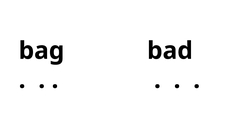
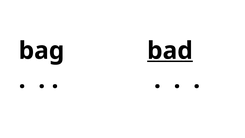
bad underline: none -> present (170, 51)
